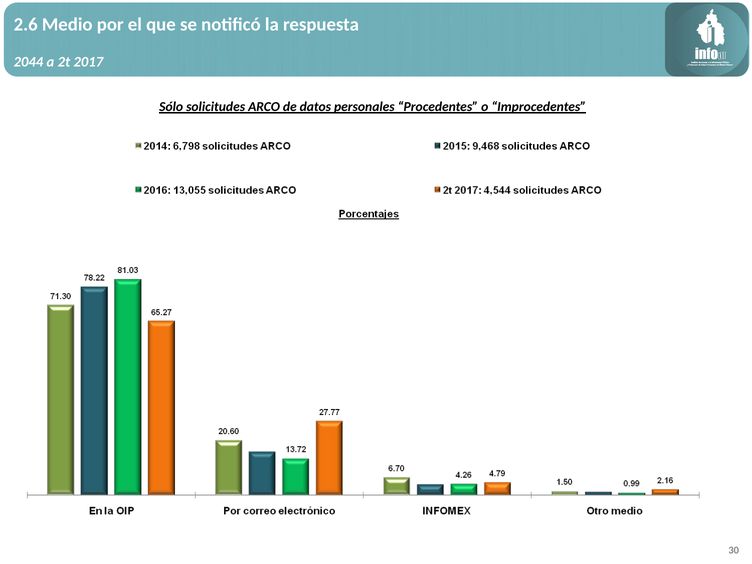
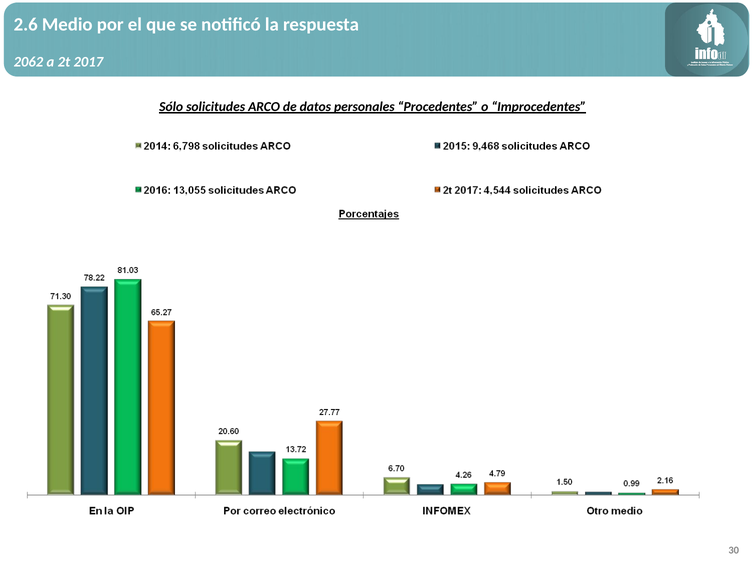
2044: 2044 -> 2062 (28, 62)
